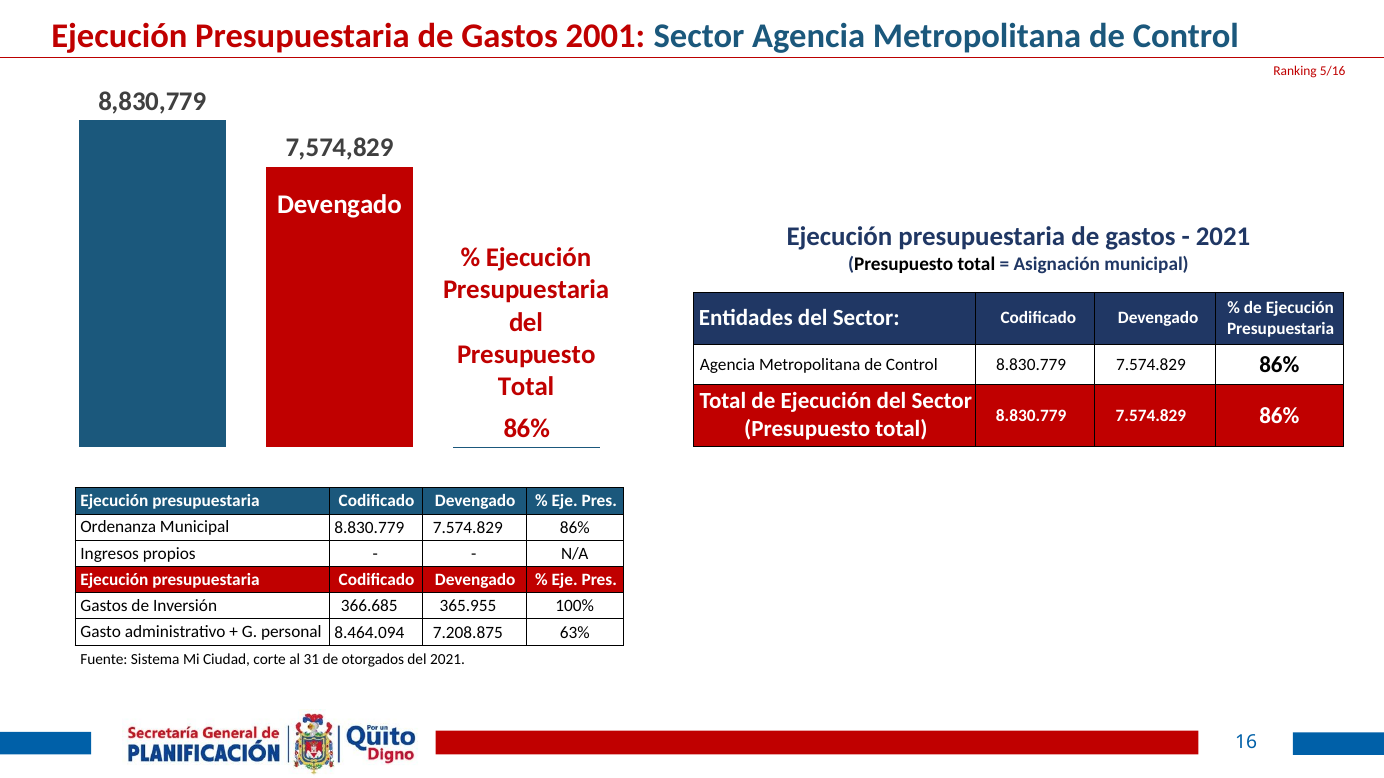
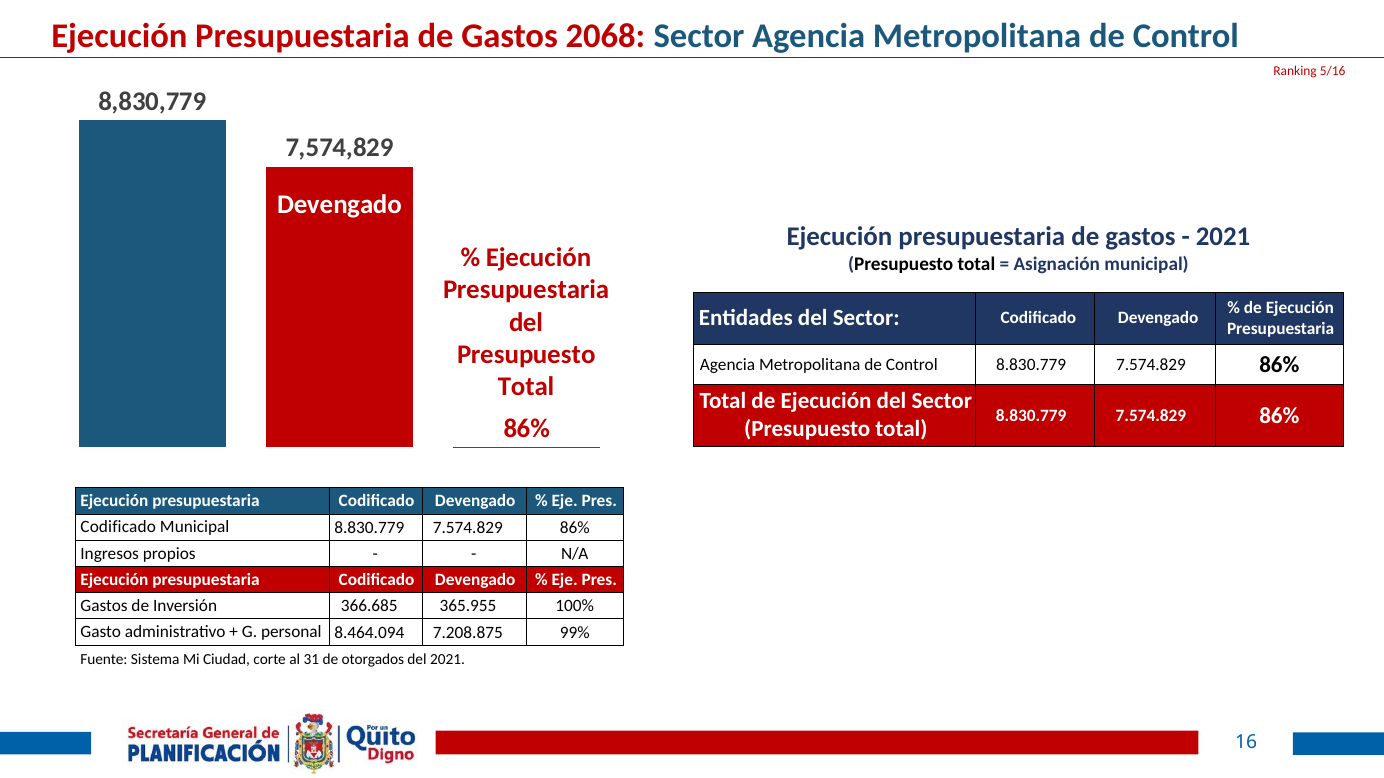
2001: 2001 -> 2068 (605, 36)
Ordenanza: Ordenanza -> Codificado (118, 528)
63%: 63% -> 99% (575, 633)
